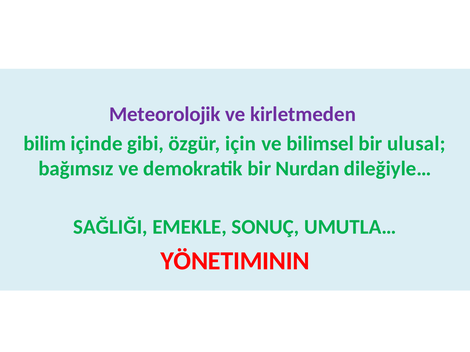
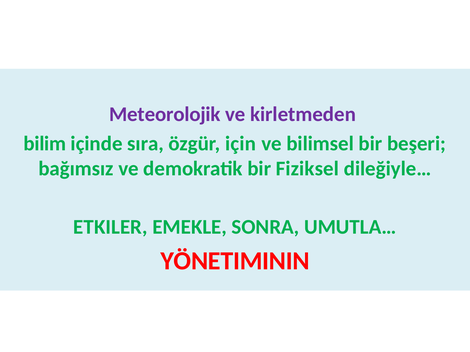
gibi: gibi -> sıra (146, 144)
ulusal: ulusal -> beşeri (416, 144)
Nurdan: Nurdan -> Fiziksel (307, 169)
SAĞLIĞI: SAĞLIĞI -> ETKILER (110, 227)
SONUÇ: SONUÇ -> SONRA (265, 227)
